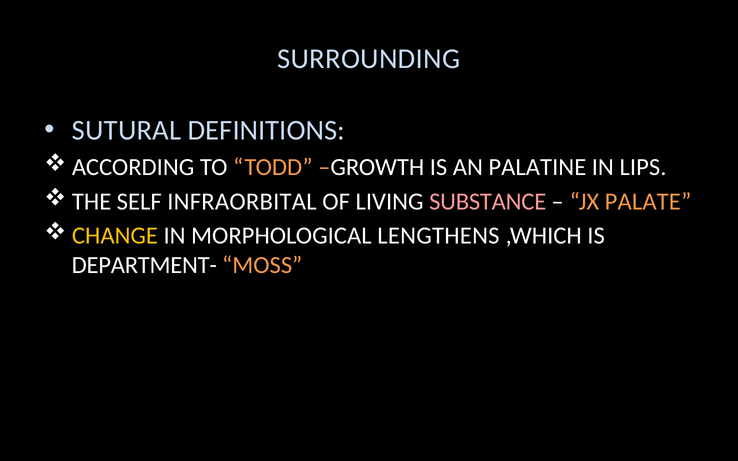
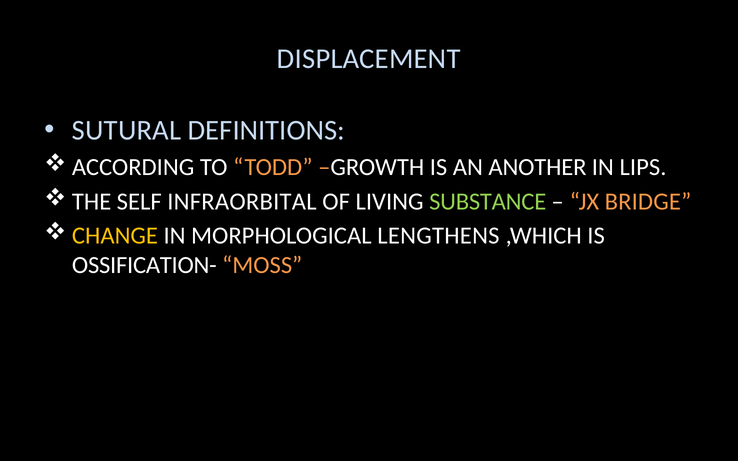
SURROUNDING: SURROUNDING -> DISPLACEMENT (369, 59)
PALATINE: PALATINE -> ANOTHER (537, 167)
SUBSTANCE colour: pink -> light green (488, 202)
PALATE: PALATE -> BRIDGE (648, 202)
DEPARTMENT-: DEPARTMENT- -> OSSIFICATION- (144, 265)
